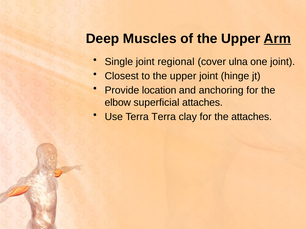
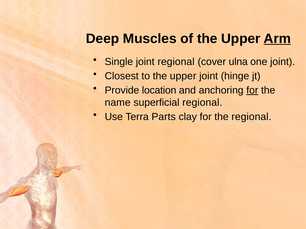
for underline: none -> present (252, 90)
elbow: elbow -> name (118, 103)
superficial attaches: attaches -> regional (202, 103)
Terra Terra: Terra -> Parts (164, 117)
the attaches: attaches -> regional (251, 117)
